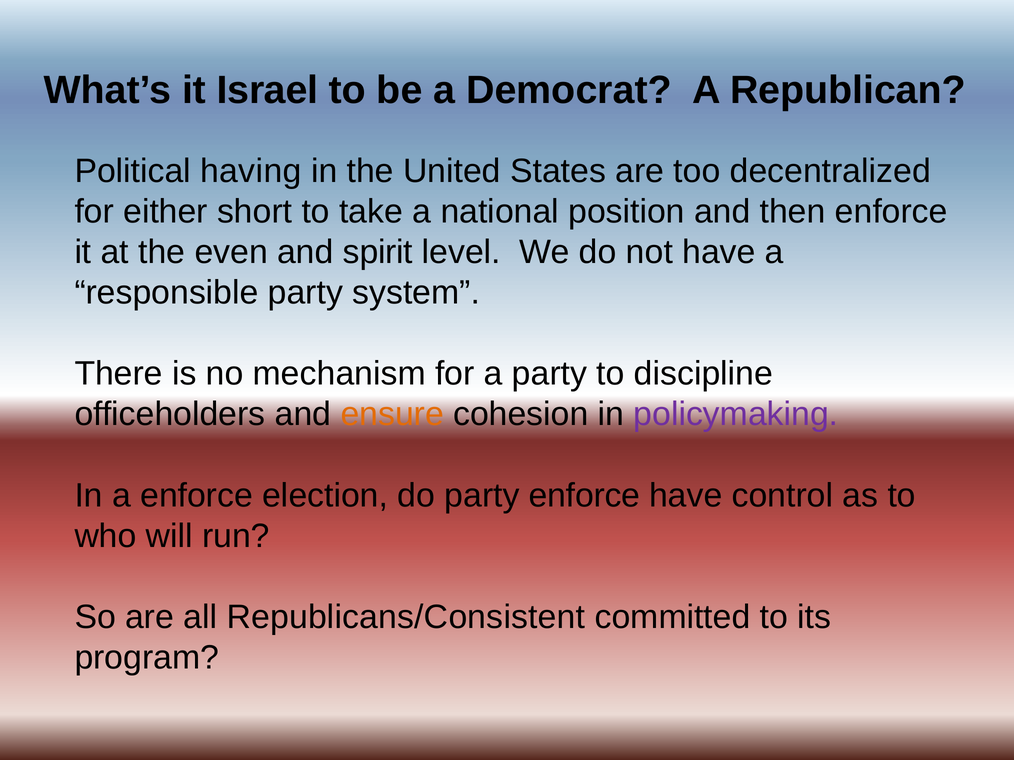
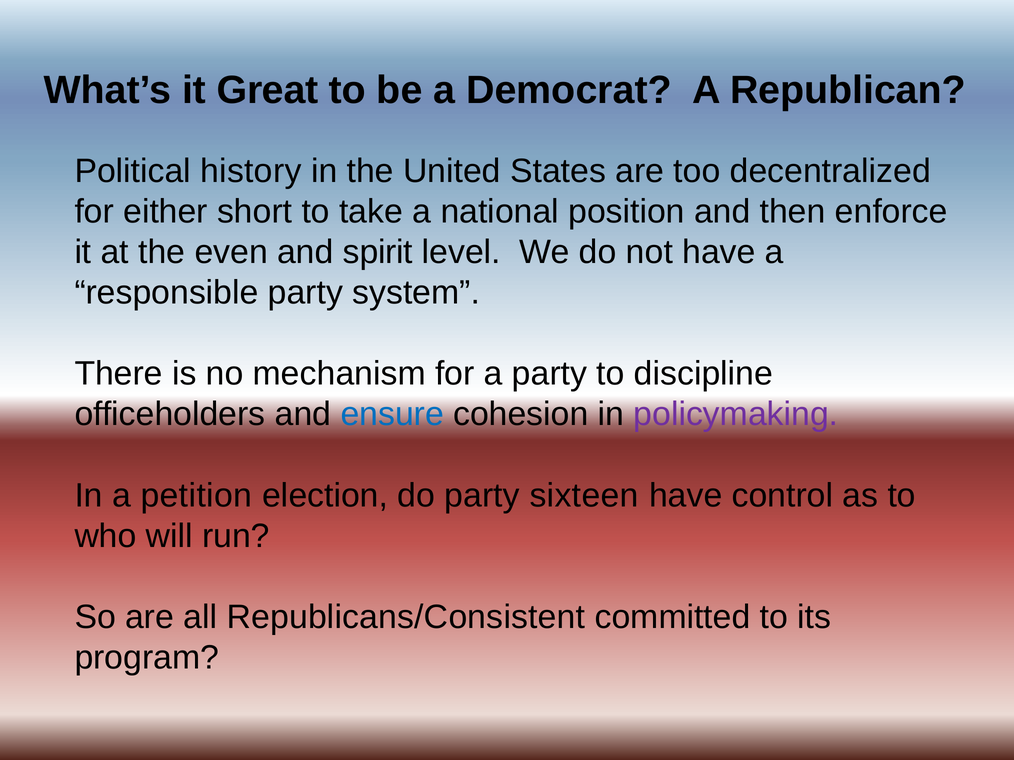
Israel: Israel -> Great (267, 91)
having: having -> history (251, 171)
ensure colour: orange -> blue (392, 415)
a enforce: enforce -> petition (196, 496)
party enforce: enforce -> sixteen (584, 496)
